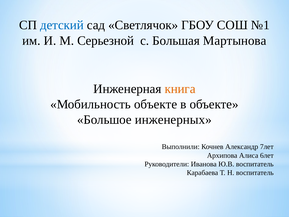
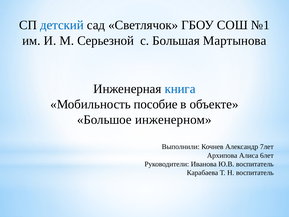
книга colour: orange -> blue (180, 89)
Мобильность объекте: объекте -> пособие (156, 104)
инженерных: инженерных -> инженерном (173, 120)
